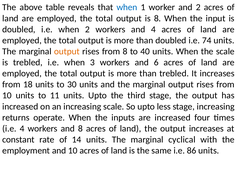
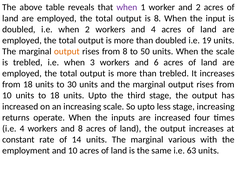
when colour: blue -> purple (127, 7)
74: 74 -> 19 (207, 41)
40: 40 -> 50 (145, 52)
to 11: 11 -> 18 (55, 96)
cyclical: cyclical -> various (182, 140)
86: 86 -> 63 (192, 151)
